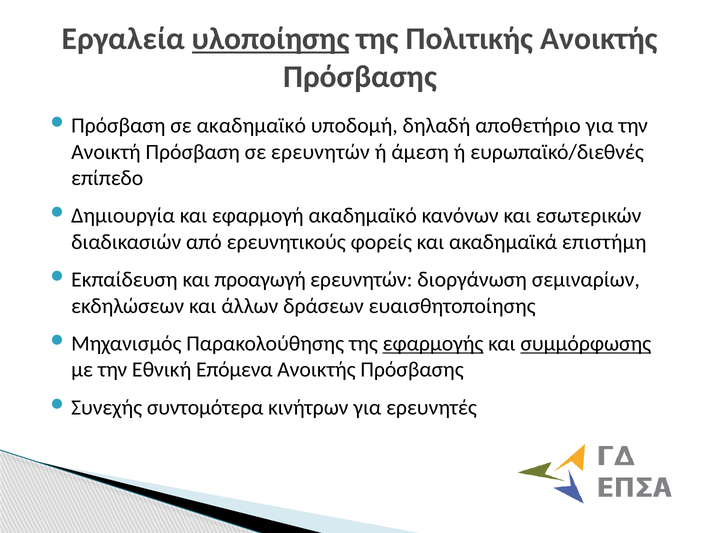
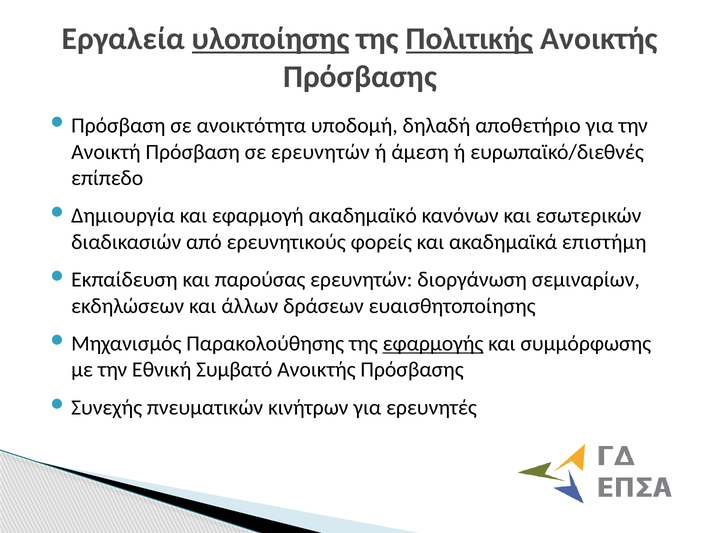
Πολιτικής underline: none -> present (470, 39)
σε ακαδημαϊκό: ακαδημαϊκό -> ανοικτότητα (251, 126)
προαγωγή: προαγωγή -> παρούσας (260, 280)
συμμόρφωσης underline: present -> none (586, 344)
Επόμενα: Επόμενα -> Συμβατό (234, 370)
συντομότερα: συντομότερα -> πνευματικών (205, 408)
